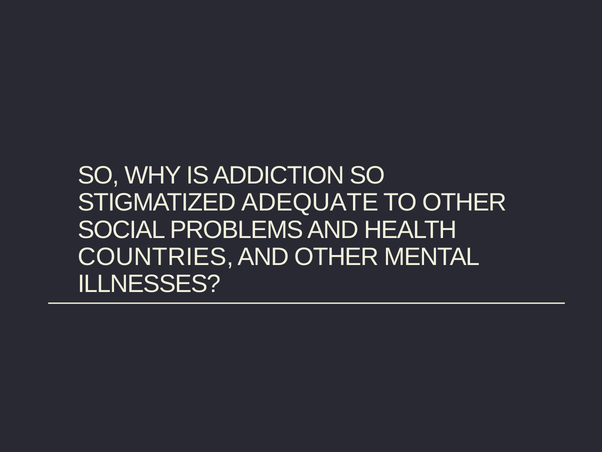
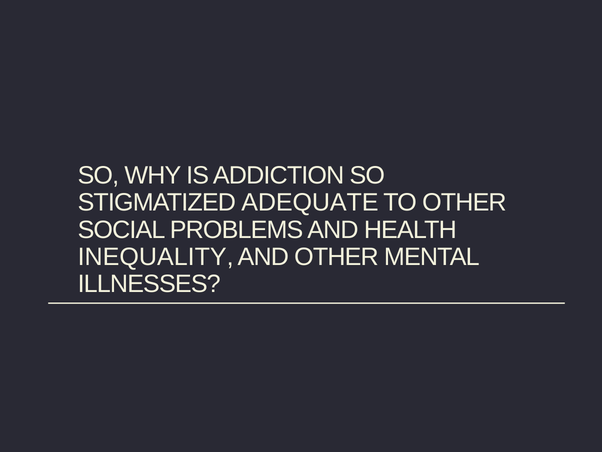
COUNTRIES: COUNTRIES -> INEQUALITY (156, 257)
